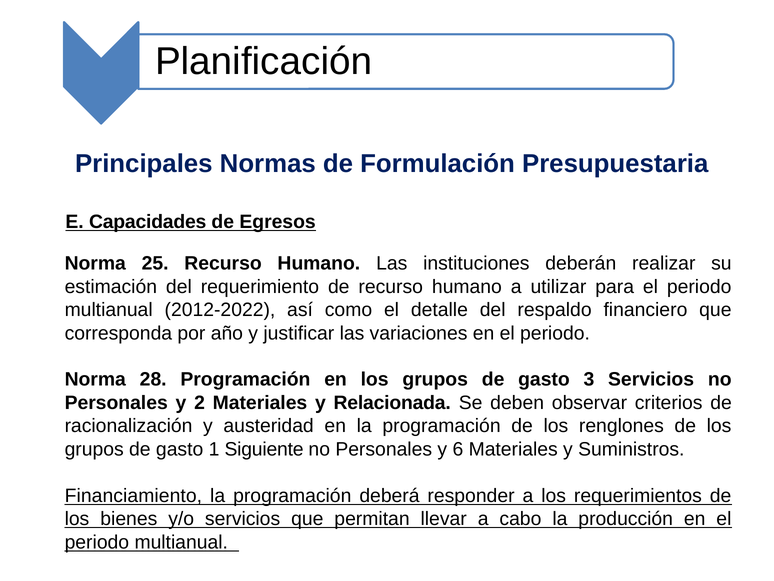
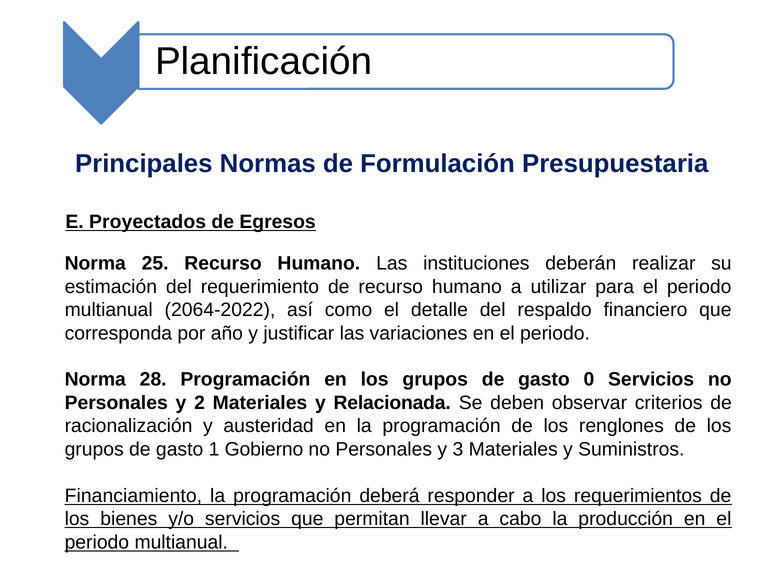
Capacidades: Capacidades -> Proyectados (148, 222)
2012-2022: 2012-2022 -> 2064-2022 (220, 310)
3: 3 -> 0 (589, 379)
Siguiente: Siguiente -> Gobierno (264, 449)
6: 6 -> 3 (458, 449)
